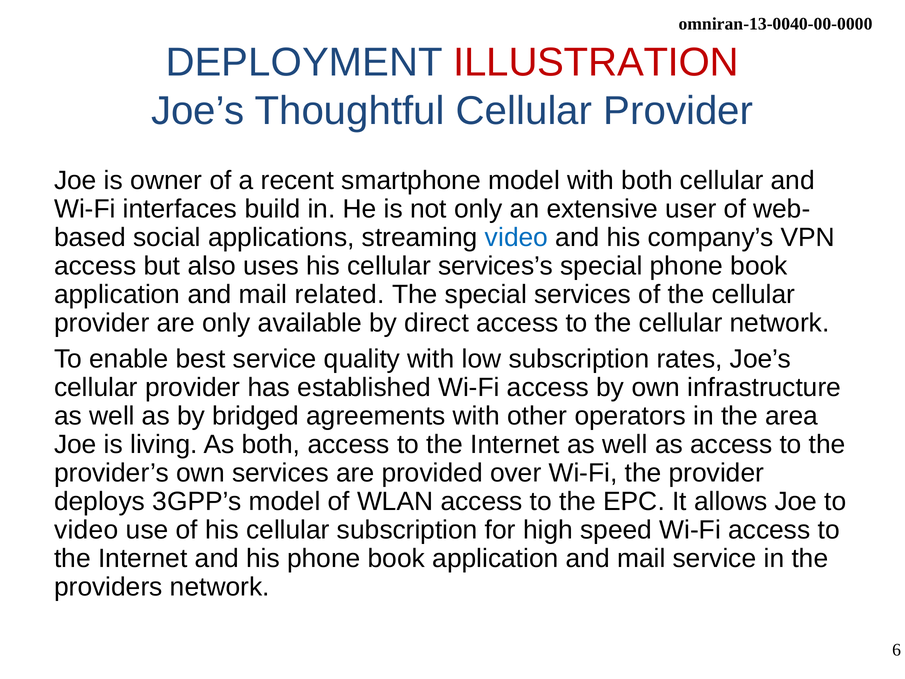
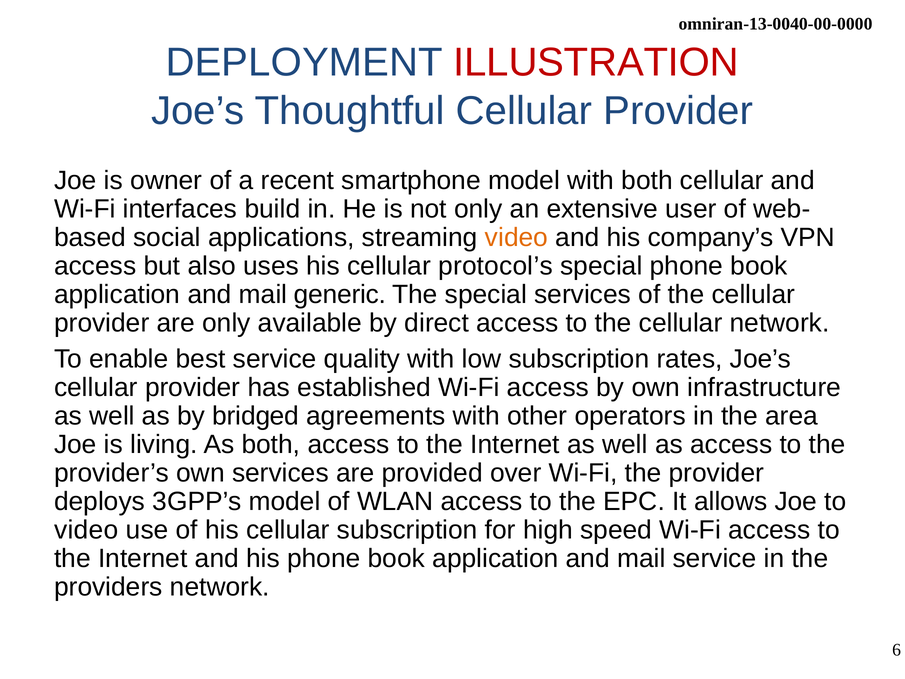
video colour: blue -> orange (517, 238)
services’s: services’s -> protocol’s (495, 266)
related: related -> generic (340, 295)
